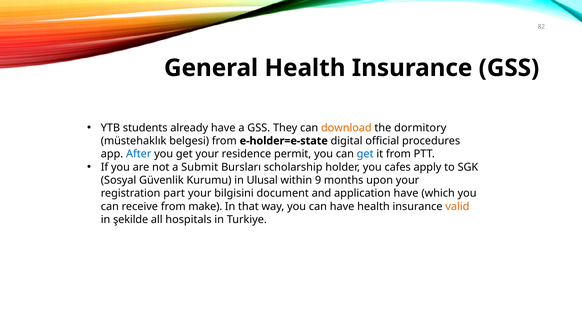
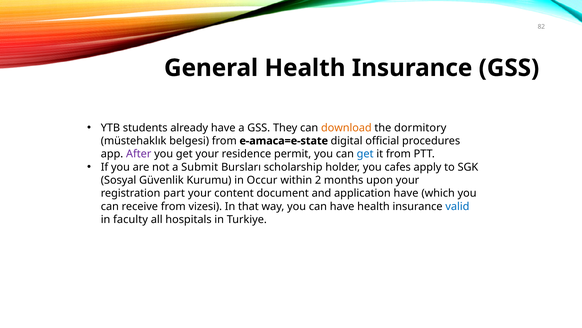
e-holder=e-state: e-holder=e-state -> e-amaca=e-state (284, 141)
After colour: blue -> purple (139, 154)
Ulusal: Ulusal -> Occur (262, 180)
9: 9 -> 2 (318, 180)
bilgisini: bilgisini -> content (234, 193)
make: make -> vizesi (205, 206)
valid colour: orange -> blue (457, 206)
şekilde: şekilde -> faculty (131, 219)
